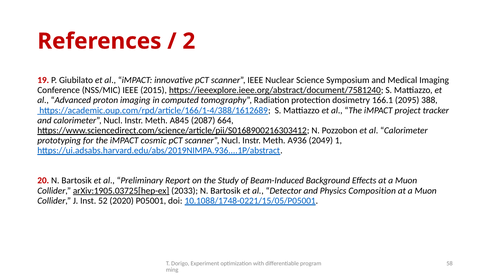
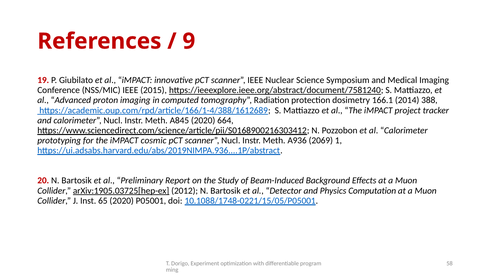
2: 2 -> 9 (189, 41)
2095: 2095 -> 2014 (407, 100)
A845 2087: 2087 -> 2020 (203, 120)
2049: 2049 -> 2069 (321, 140)
2033: 2033 -> 2012 (185, 190)
Composition: Composition -> Computation (372, 190)
52: 52 -> 65 (103, 200)
